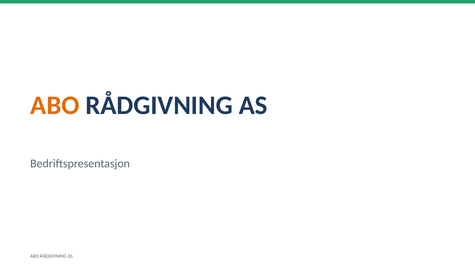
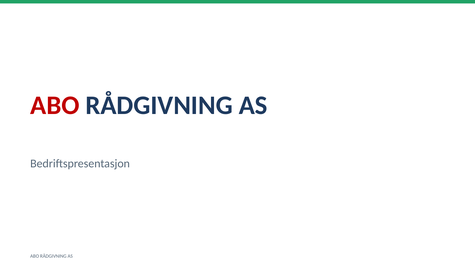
ABO colour: orange -> red (55, 105)
